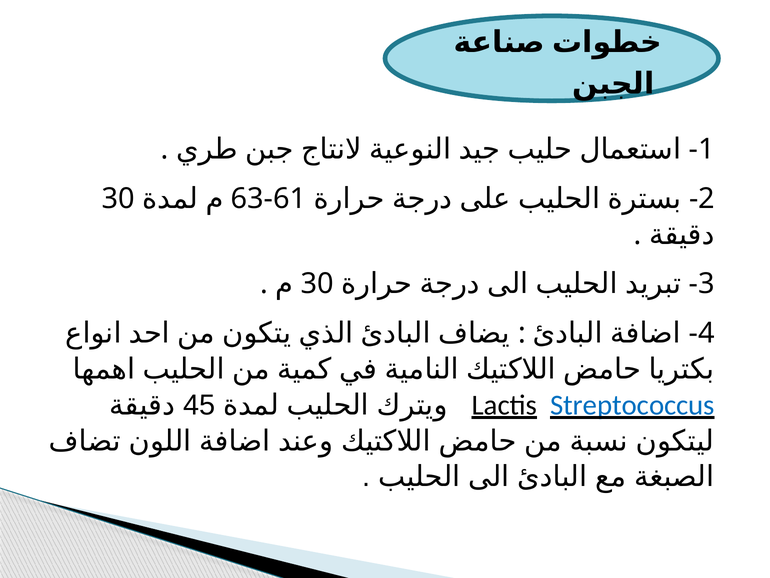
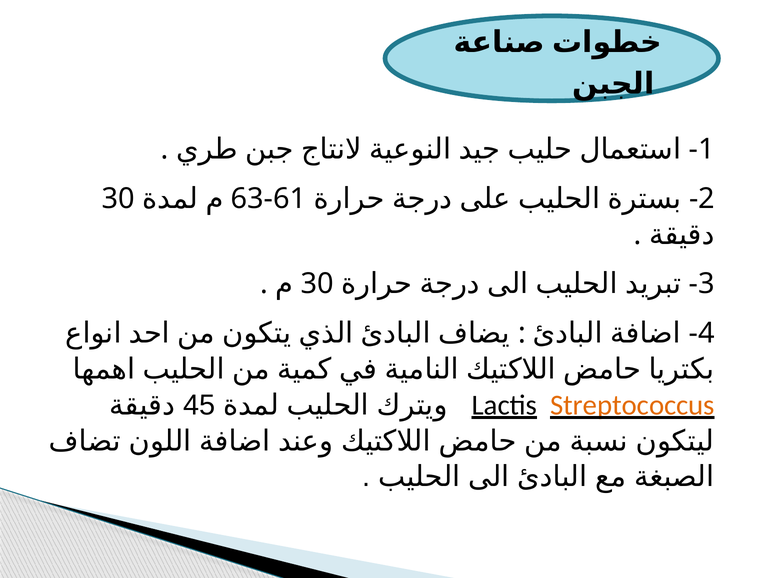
Streptococcus colour: blue -> orange (632, 405)
